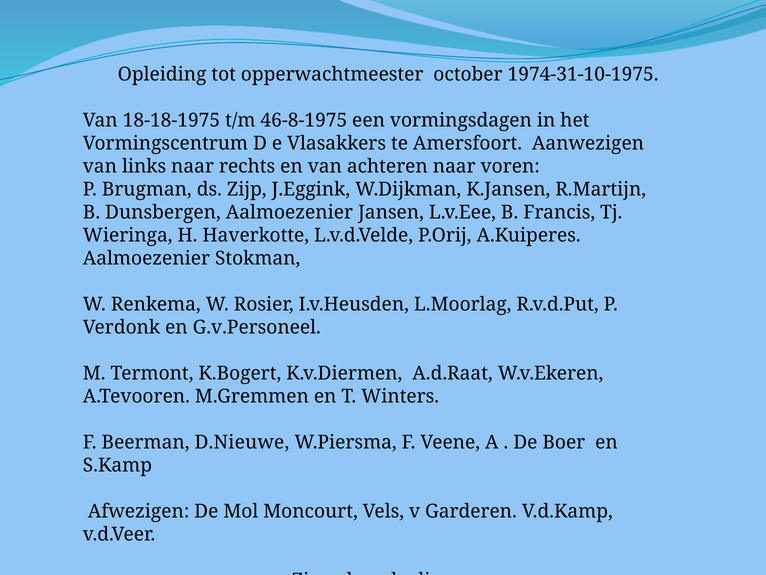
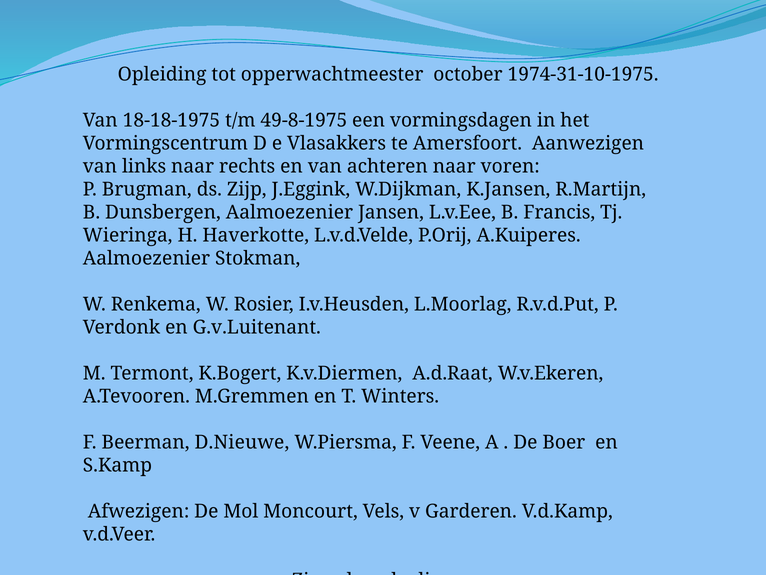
46-8-1975: 46-8-1975 -> 49-8-1975 (304, 121)
G.v.Personeel: G.v.Personeel -> G.v.Luitenant (257, 327)
